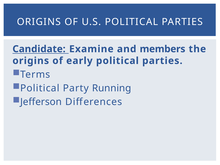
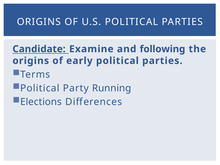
members: members -> following (162, 49)
Jefferson: Jefferson -> Elections (41, 102)
